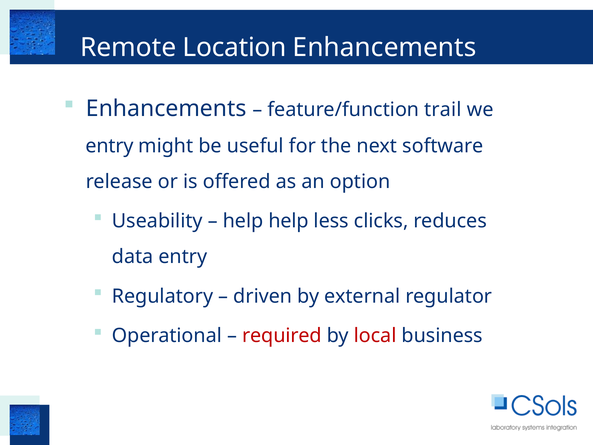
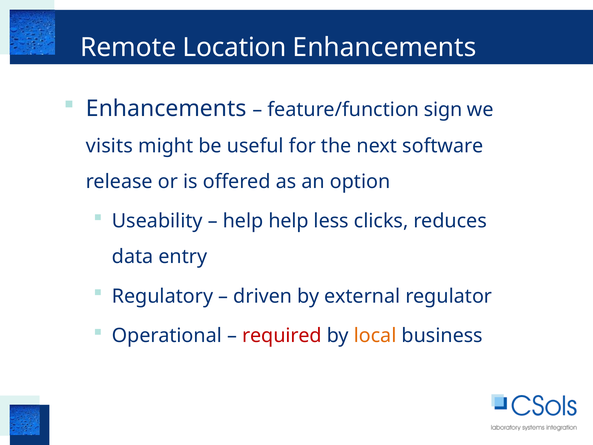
trail: trail -> sign (443, 110)
entry: entry -> visits (109, 146)
local colour: red -> orange (375, 336)
